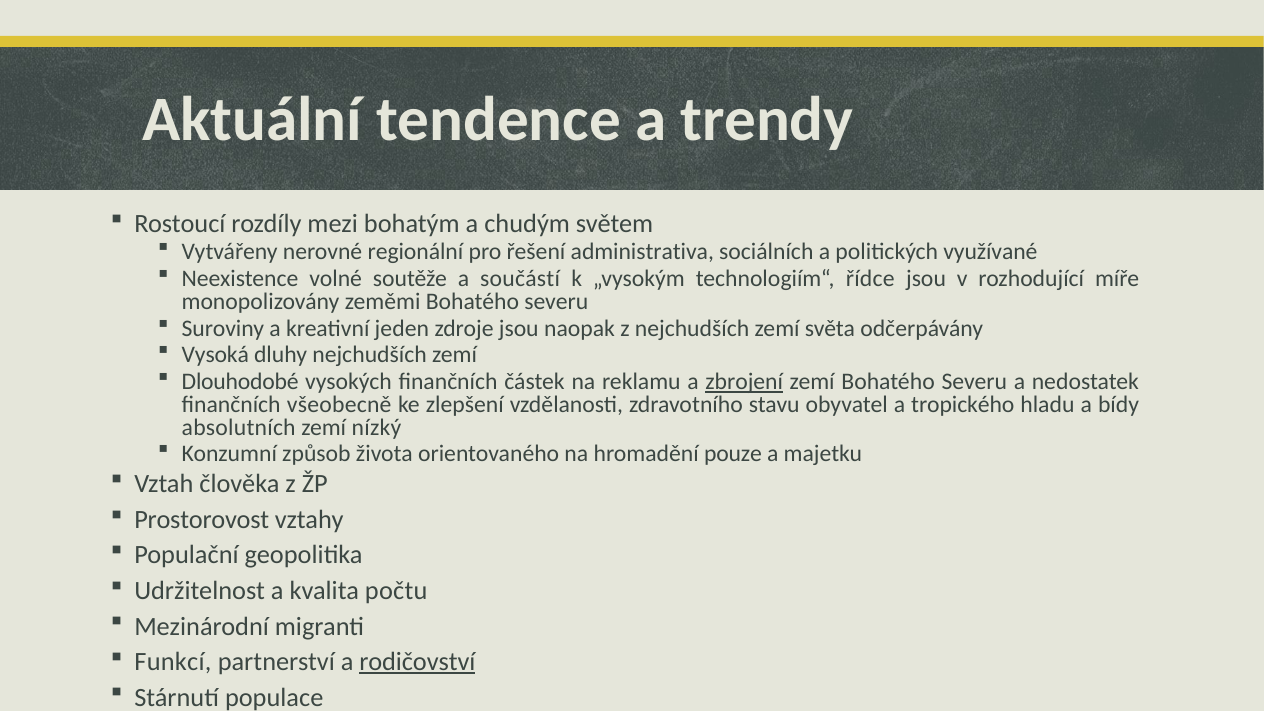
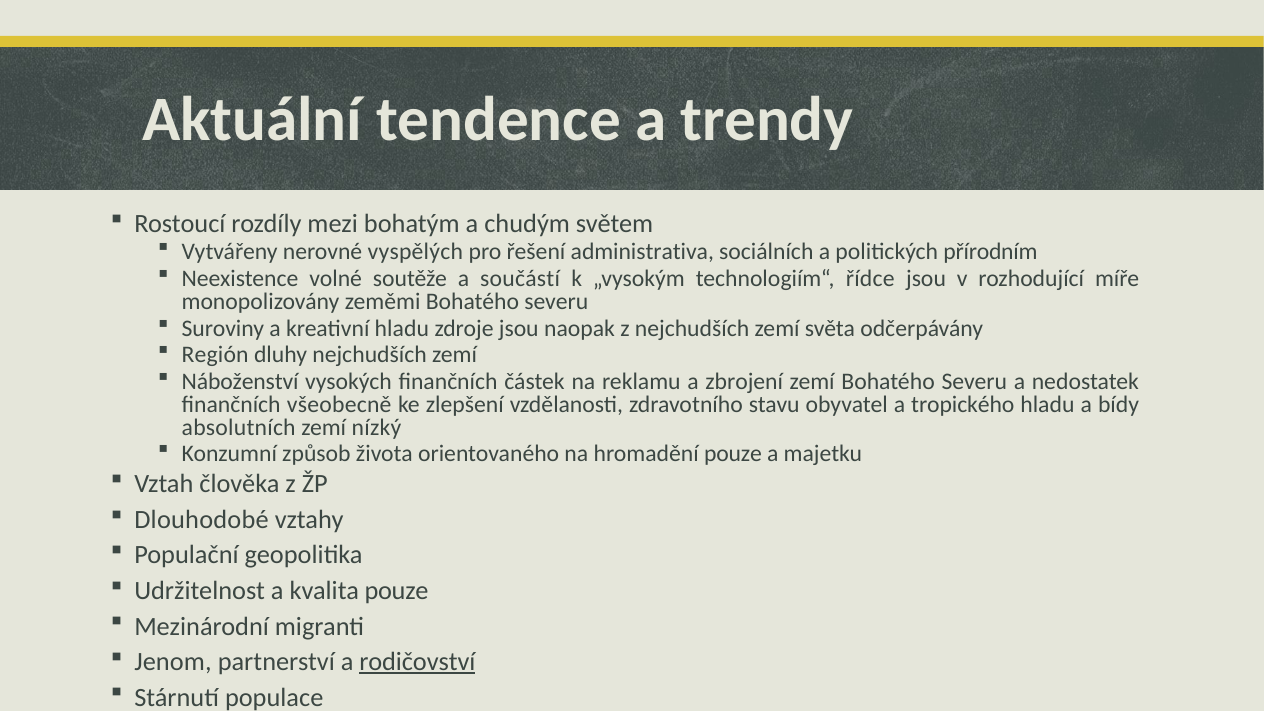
regionální: regionální -> vyspělých (415, 252)
využívané: využívané -> přírodním (990, 252)
kreativní jeden: jeden -> hladu (402, 328)
Vysoká: Vysoká -> Región (215, 355)
Dlouhodobé: Dlouhodobé -> Náboženství (240, 382)
zbrojení underline: present -> none (744, 382)
Prostorovost: Prostorovost -> Dlouhodobé (202, 520)
kvalita počtu: počtu -> pouze (397, 591)
Funkcí: Funkcí -> Jenom (173, 662)
